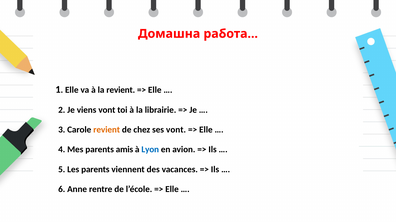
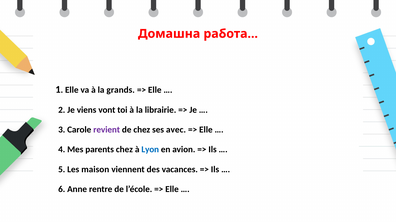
la revient: revient -> grands (121, 90)
revient colour: orange -> purple (107, 130)
ses vont: vont -> avec (176, 130)
parents amis: amis -> chez (124, 150)
Les parents: parents -> maison (95, 170)
